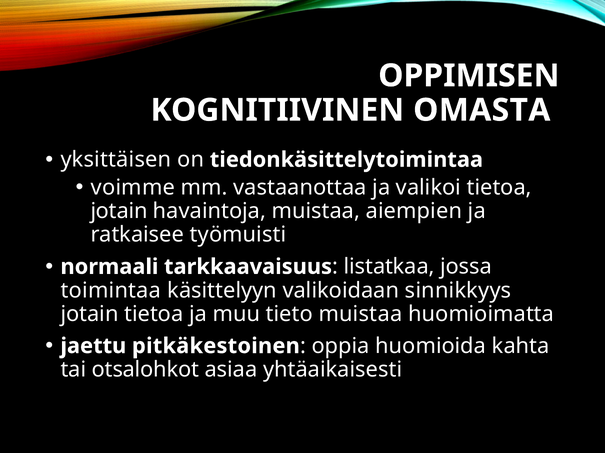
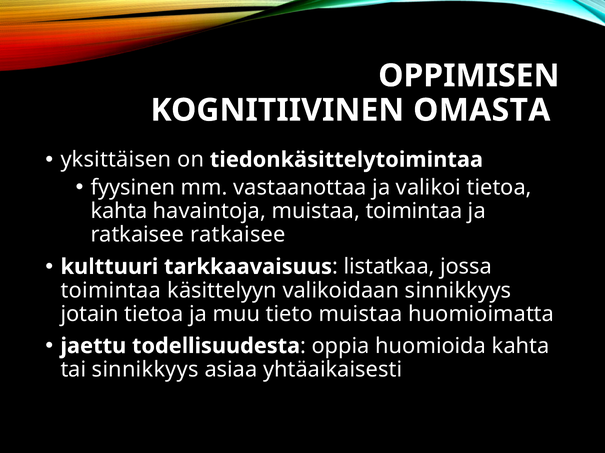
voimme: voimme -> fyysinen (133, 188)
jotain: jotain -> kahta (119, 211)
muistaa aiempien: aiempien -> toimintaa (414, 211)
ratkaisee työmuisti: työmuisti -> ratkaisee (238, 235)
normaali: normaali -> kulttuuri (109, 267)
pitkäkestoinen: pitkäkestoinen -> todellisuudesta (216, 347)
tai otsalohkot: otsalohkot -> sinnikkyys (145, 370)
